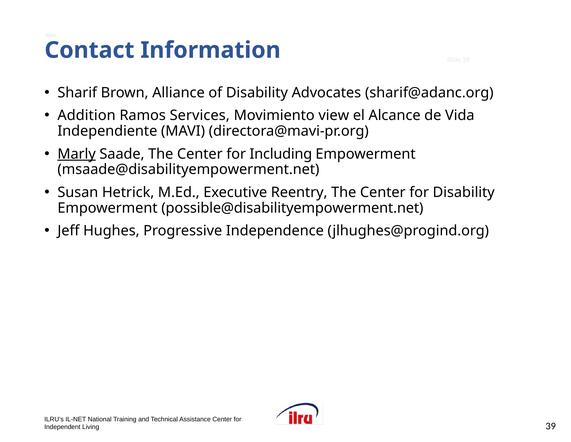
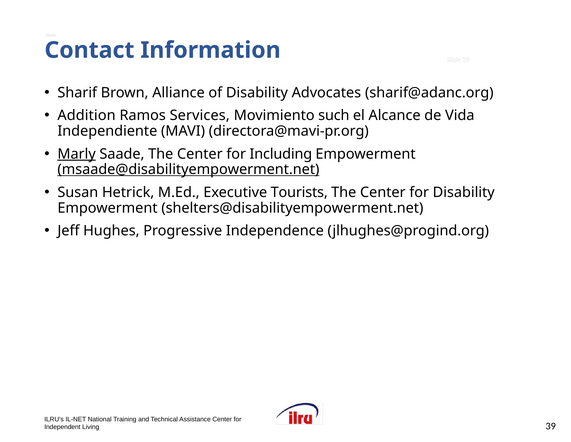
view: view -> such (334, 115)
msaade@disabilityempowerment.net underline: none -> present (188, 169)
Reentry: Reentry -> Tourists (299, 192)
possible@disabilityempowerment.net: possible@disabilityempowerment.net -> shelters@disabilityempowerment.net (292, 208)
